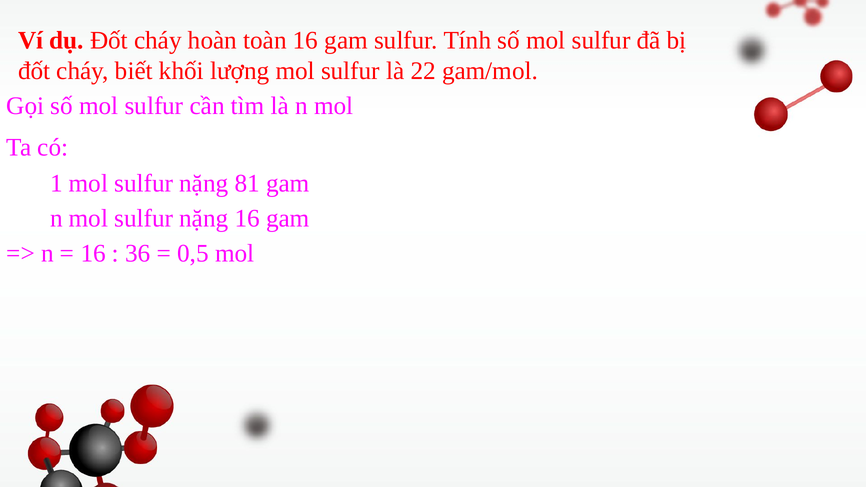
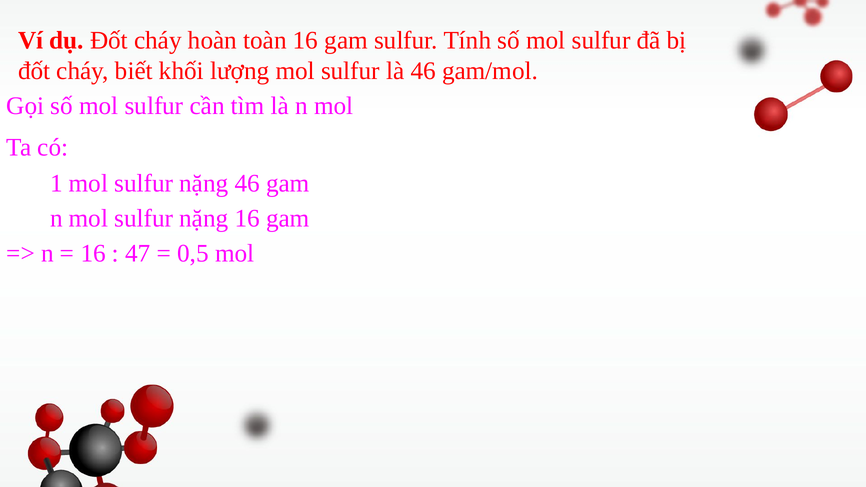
là 22: 22 -> 46 (423, 71)
nặng 81: 81 -> 46 (247, 183)
36: 36 -> 47 (138, 253)
